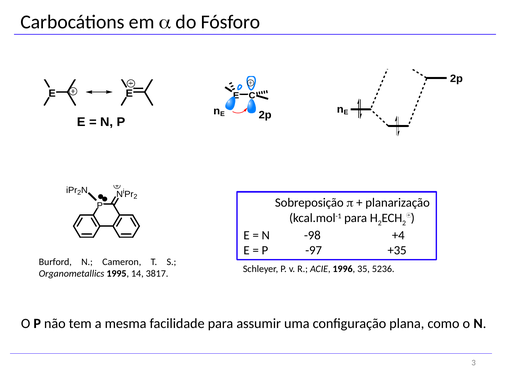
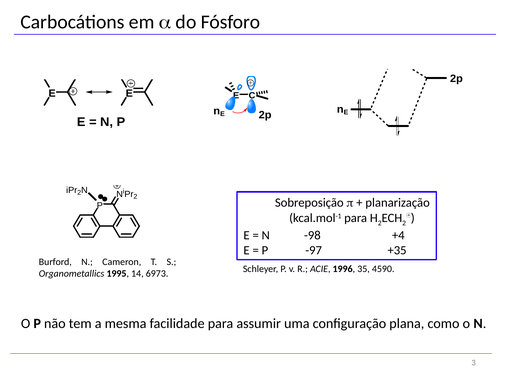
5236: 5236 -> 4590 (383, 268)
3817: 3817 -> 6973 (157, 273)
